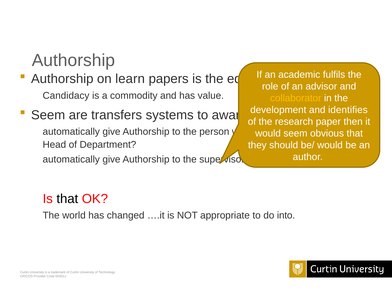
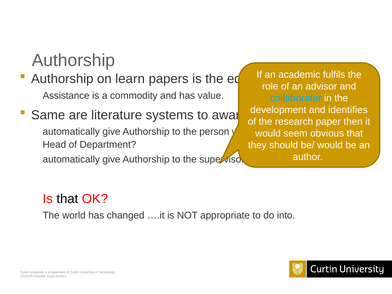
Candidacy: Candidacy -> Assistance (66, 96)
collaborator colour: yellow -> light blue (296, 98)
Seem: Seem -> Same (48, 115)
transfers: transfers -> literature (117, 115)
